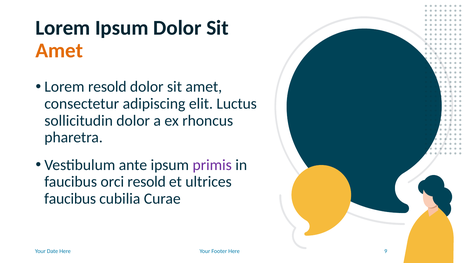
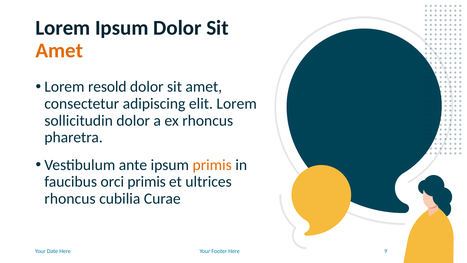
elit Luctus: Luctus -> Lorem (237, 104)
primis colour: purple -> orange (212, 165)
orci resold: resold -> primis (147, 182)
faucibus: faucibus -> rhoncus (70, 198)
